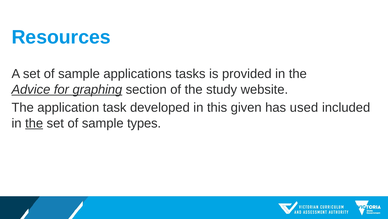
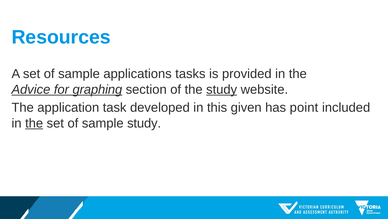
study underline: none -> present (222, 89)
used: used -> point (304, 107)
sample types: types -> study (144, 123)
